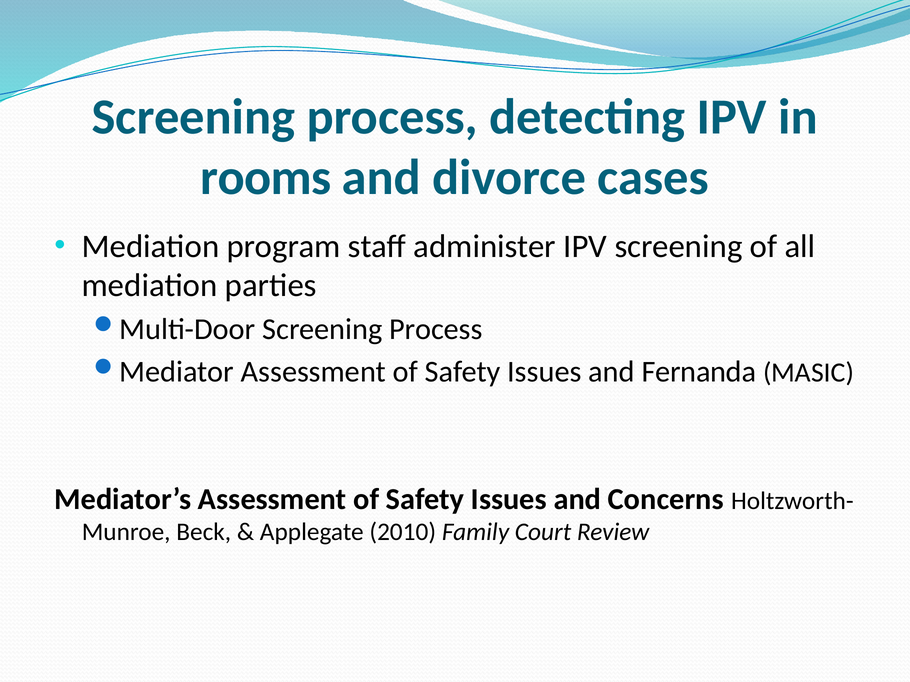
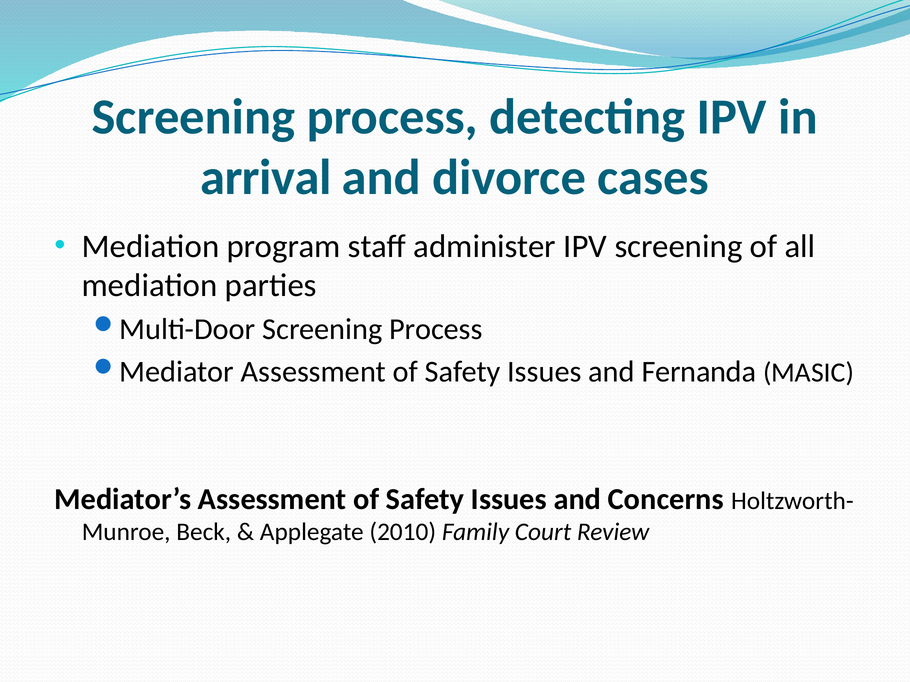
rooms: rooms -> arrival (266, 178)
